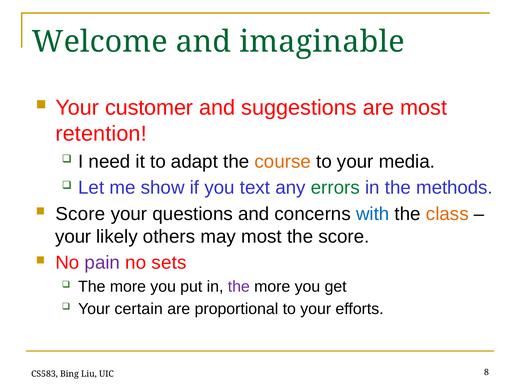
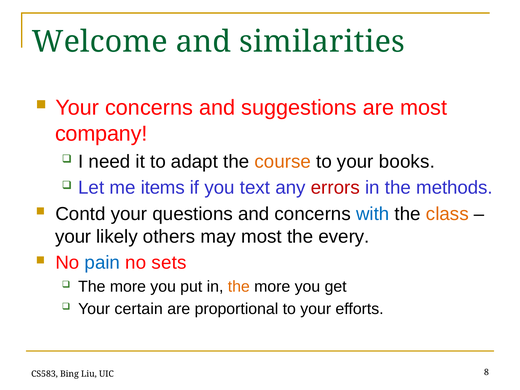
imaginable: imaginable -> similarities (322, 42)
Your customer: customer -> concerns (149, 108)
retention: retention -> company (101, 134)
media: media -> books (407, 161)
show: show -> items (163, 188)
errors colour: green -> red (335, 188)
Score: Score -> Contd (80, 214)
the score: score -> every (344, 237)
pain colour: purple -> blue (102, 263)
the colour: purple -> orange (239, 287)
